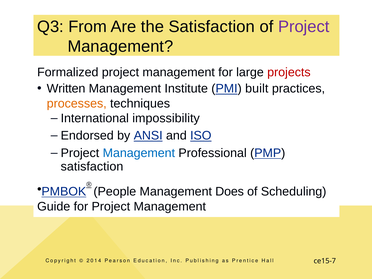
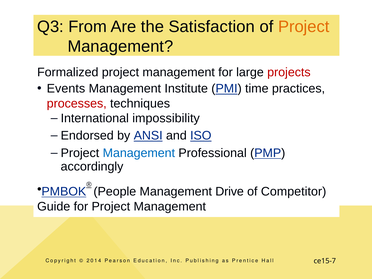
Project colour: purple -> orange (304, 27)
Written: Written -> Events (66, 89)
built: built -> time (257, 89)
processes colour: orange -> red (77, 103)
satisfaction: satisfaction -> accordingly (92, 166)
Does: Does -> Drive (230, 192)
Scheduling: Scheduling -> Competitor (294, 192)
